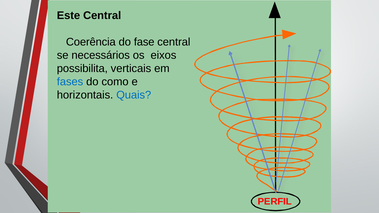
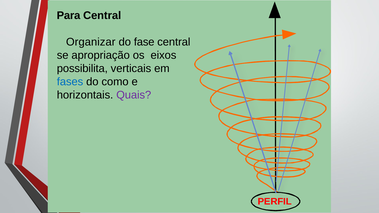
Este: Este -> Para (69, 15)
Coerência: Coerência -> Organizar (91, 42)
necessários: necessários -> apropriação (101, 55)
Quais colour: blue -> purple (134, 95)
